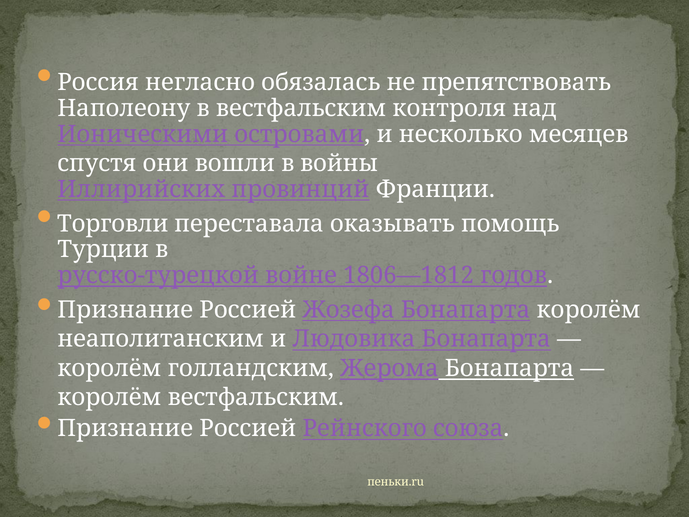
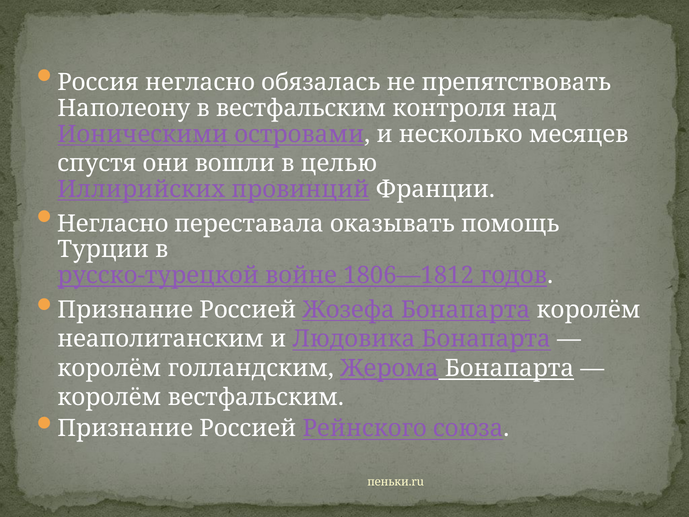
войны: войны -> целью (339, 163)
Торговли: Торговли -> Негласно (113, 224)
